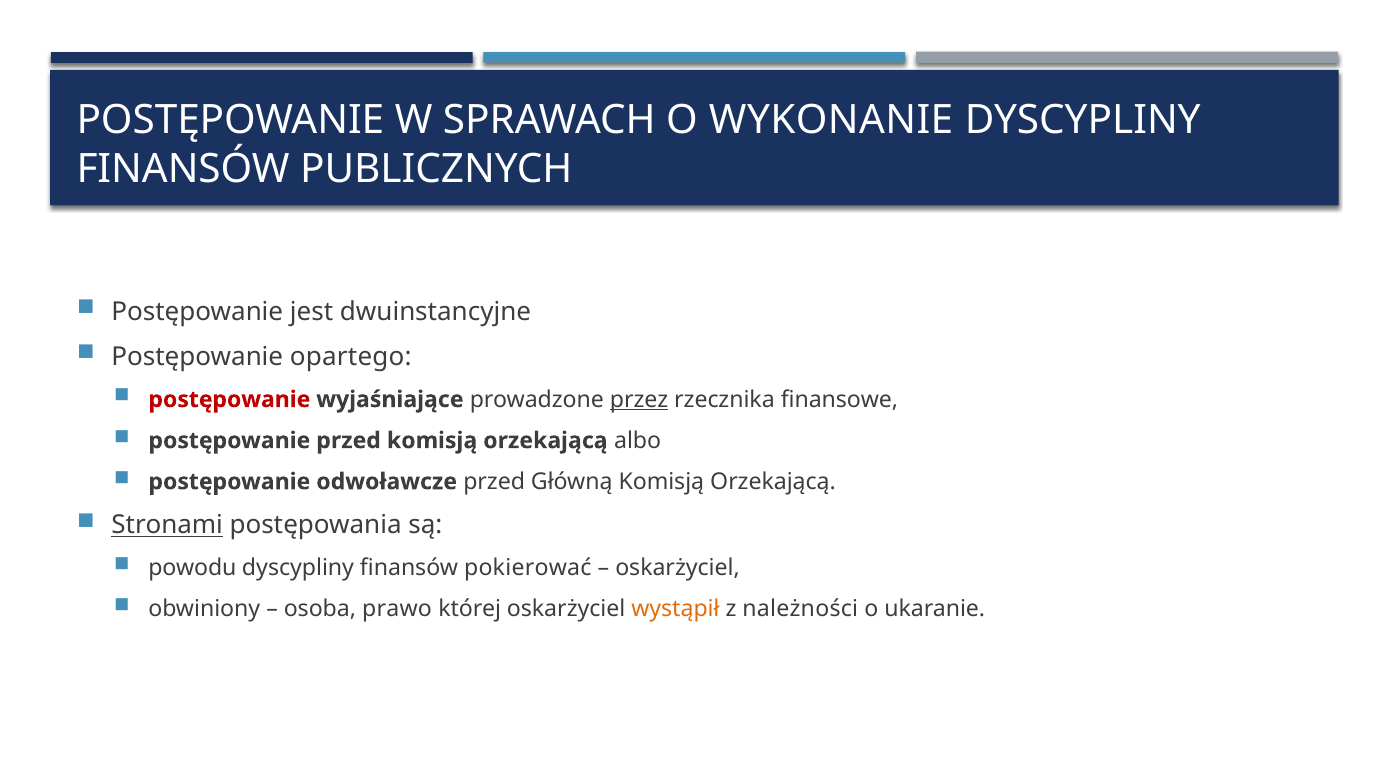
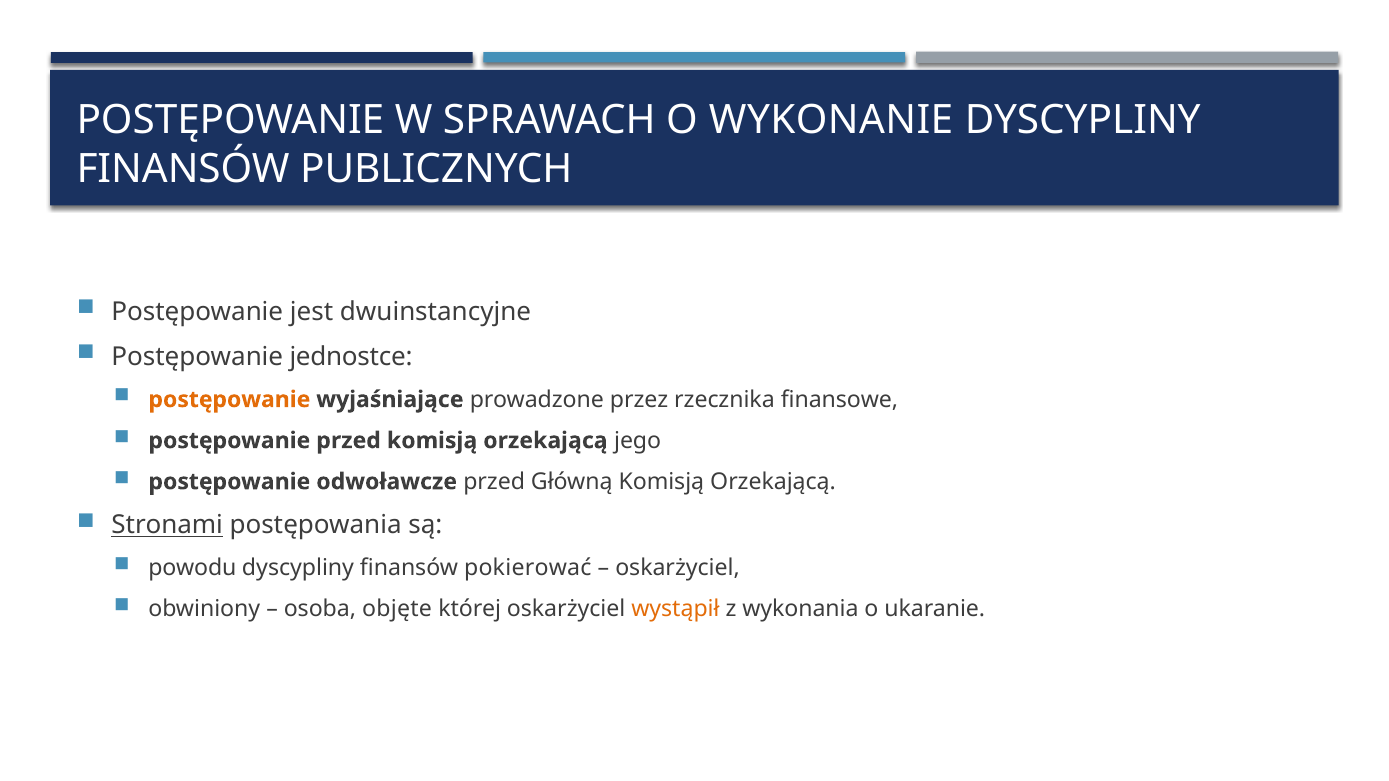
opartego: opartego -> jednostce (351, 357)
postępowanie colour: red -> orange (229, 400)
przez underline: present -> none (639, 400)
albo: albo -> jego (638, 441)
prawo: prawo -> objęte (397, 609)
należności: należności -> wykonania (800, 609)
